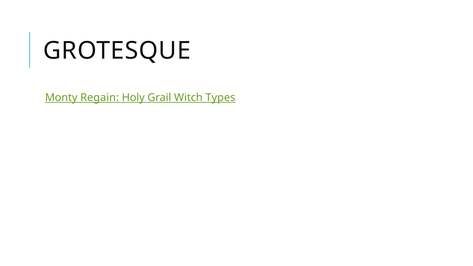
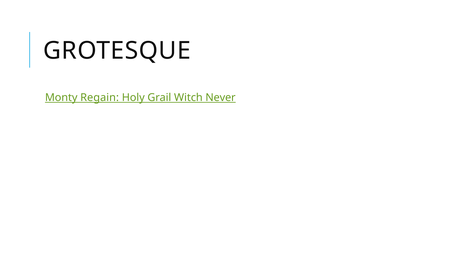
Types: Types -> Never (221, 98)
